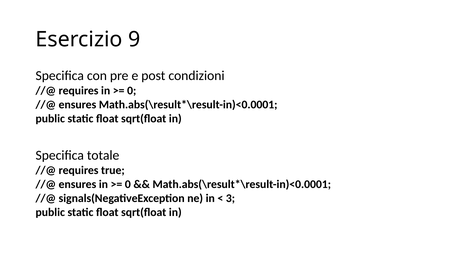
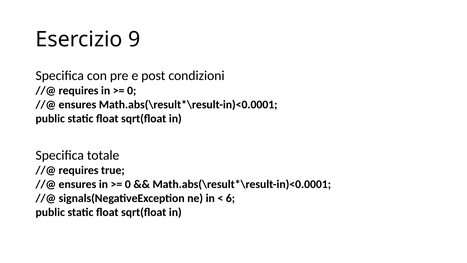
3: 3 -> 6 (230, 198)
